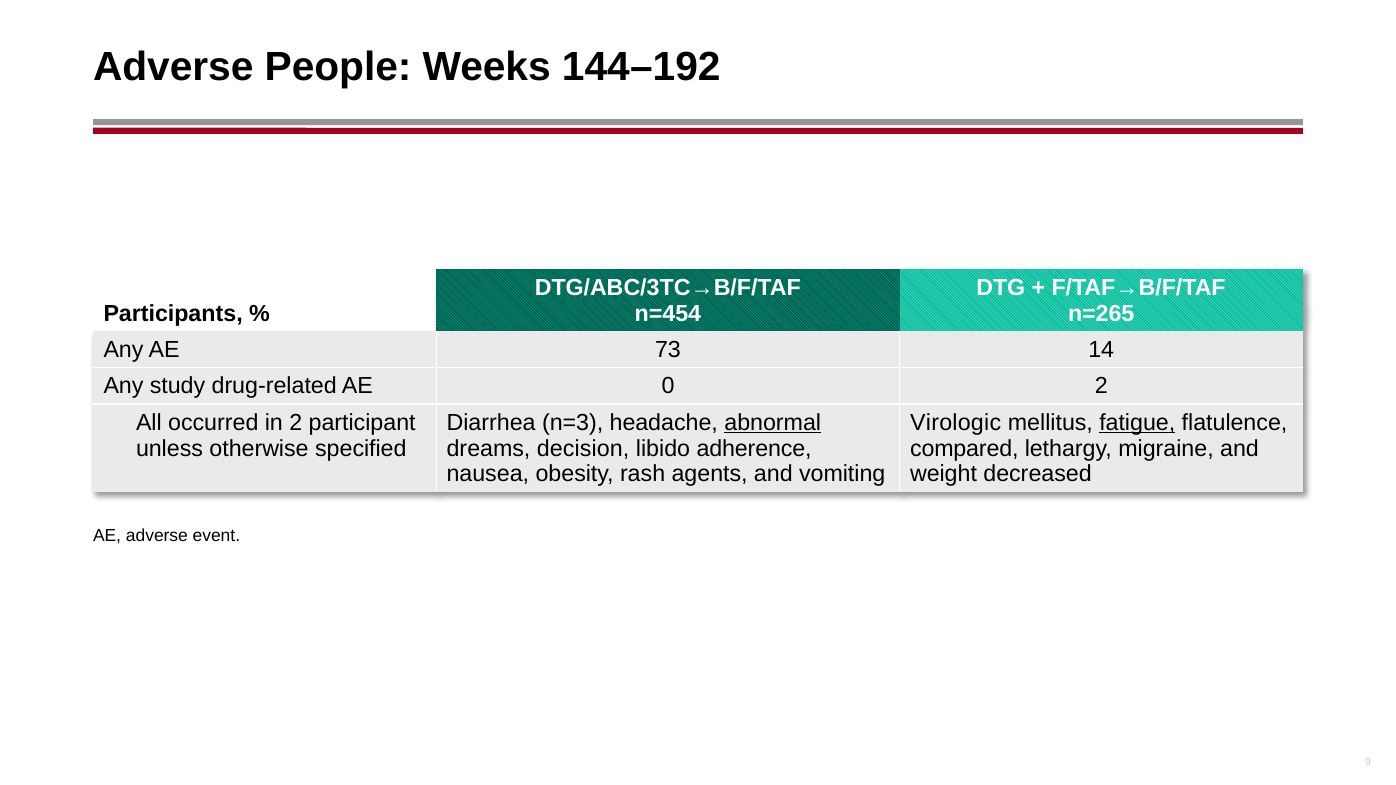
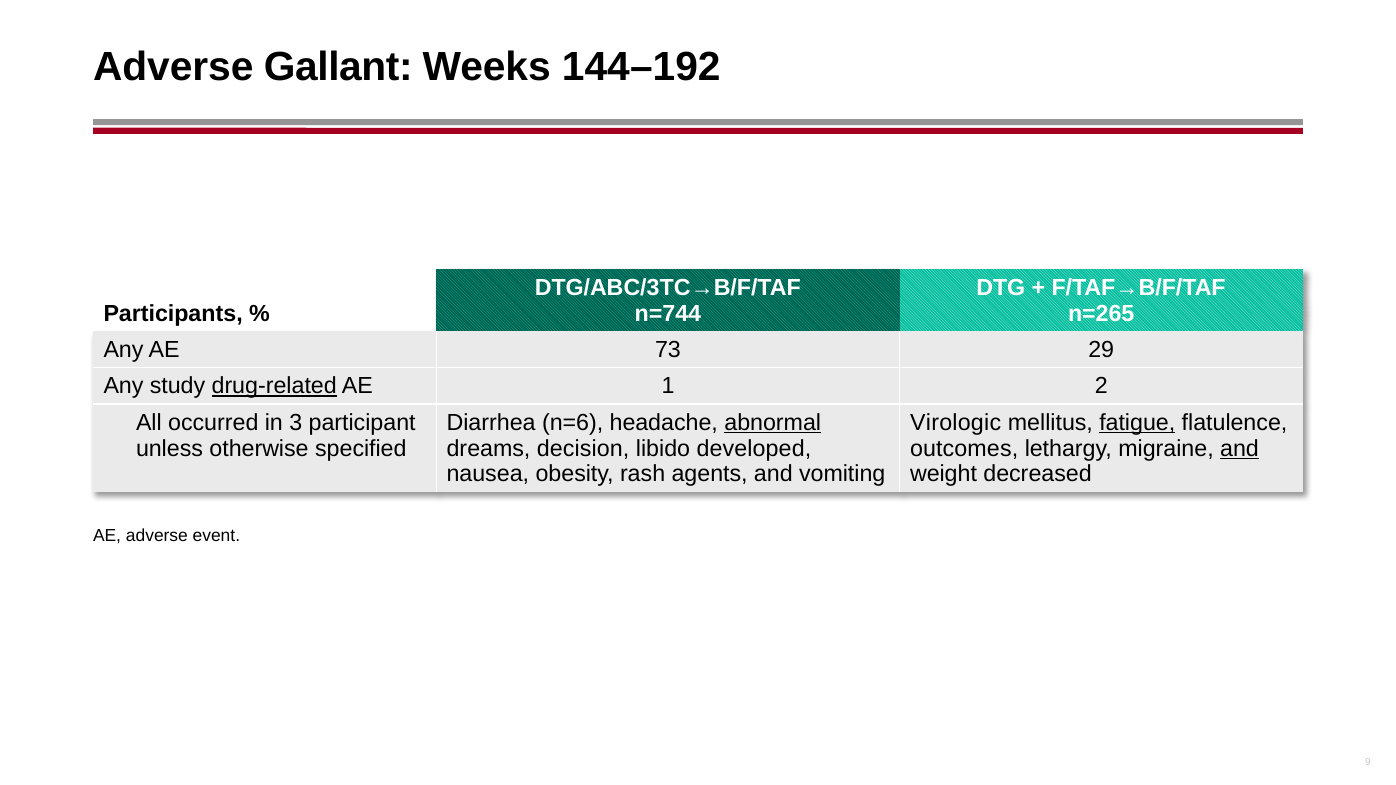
People: People -> Gallant (338, 67)
n=454: n=454 -> n=744 (668, 314)
14: 14 -> 29 (1101, 350)
drug-related underline: none -> present (274, 386)
0: 0 -> 1 (668, 386)
in 2: 2 -> 3 (296, 423)
n=3: n=3 -> n=6 (573, 423)
adherence: adherence -> developed (754, 448)
compared: compared -> outcomes (964, 448)
and underline: none -> present (1240, 448)
